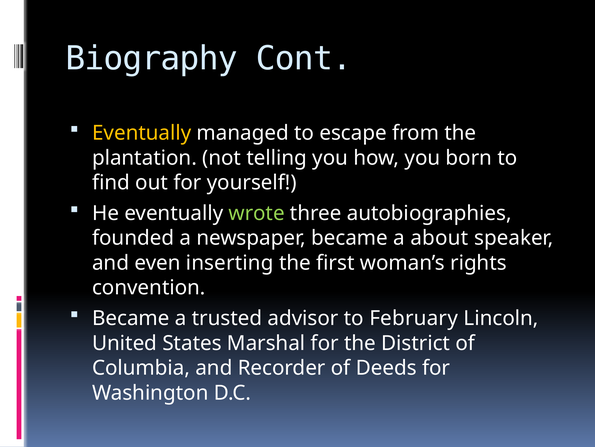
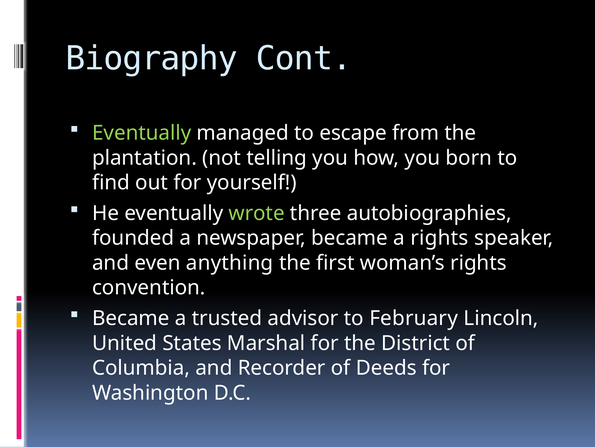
Eventually colour: yellow -> light green (142, 133)
a about: about -> rights (439, 238)
inserting: inserting -> anything (230, 263)
